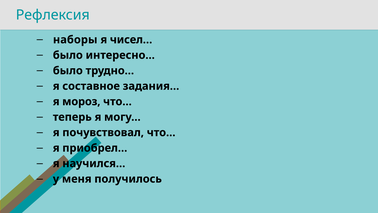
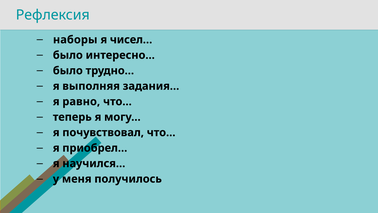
составное: составное -> выполняя (91, 86)
мороз: мороз -> равно (81, 101)
